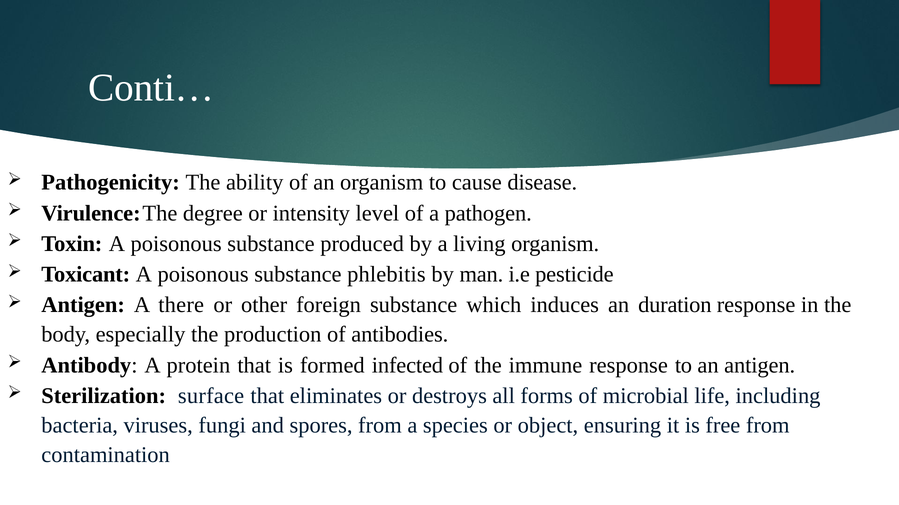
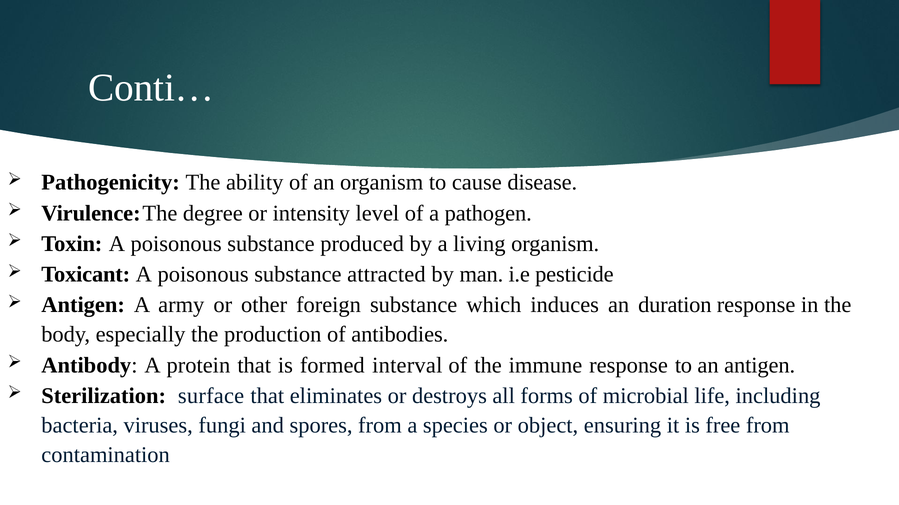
phlebitis: phlebitis -> attracted (386, 275)
there: there -> army (181, 305)
infected: infected -> interval (407, 366)
